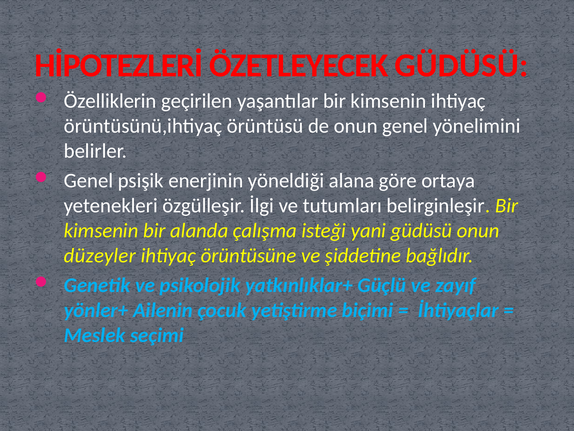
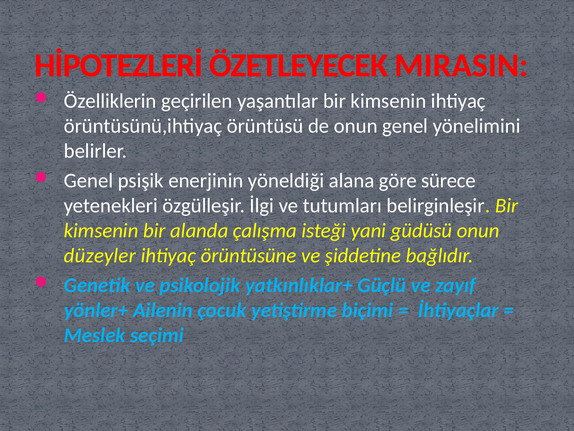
ÖZETLEYECEK GÜDÜSÜ: GÜDÜSÜ -> MIRASIN (461, 66)
ortaya: ortaya -> sürece (448, 180)
